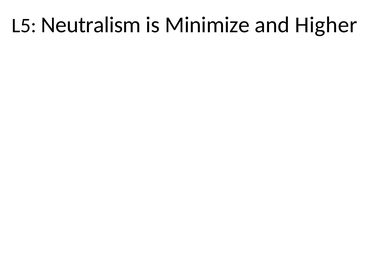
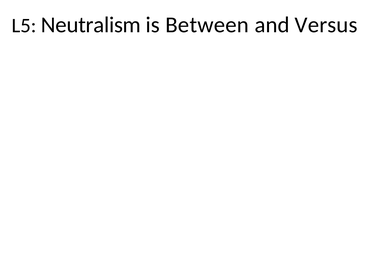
Minimize: Minimize -> Between (207, 25)
Higher: Higher -> Versus (326, 25)
